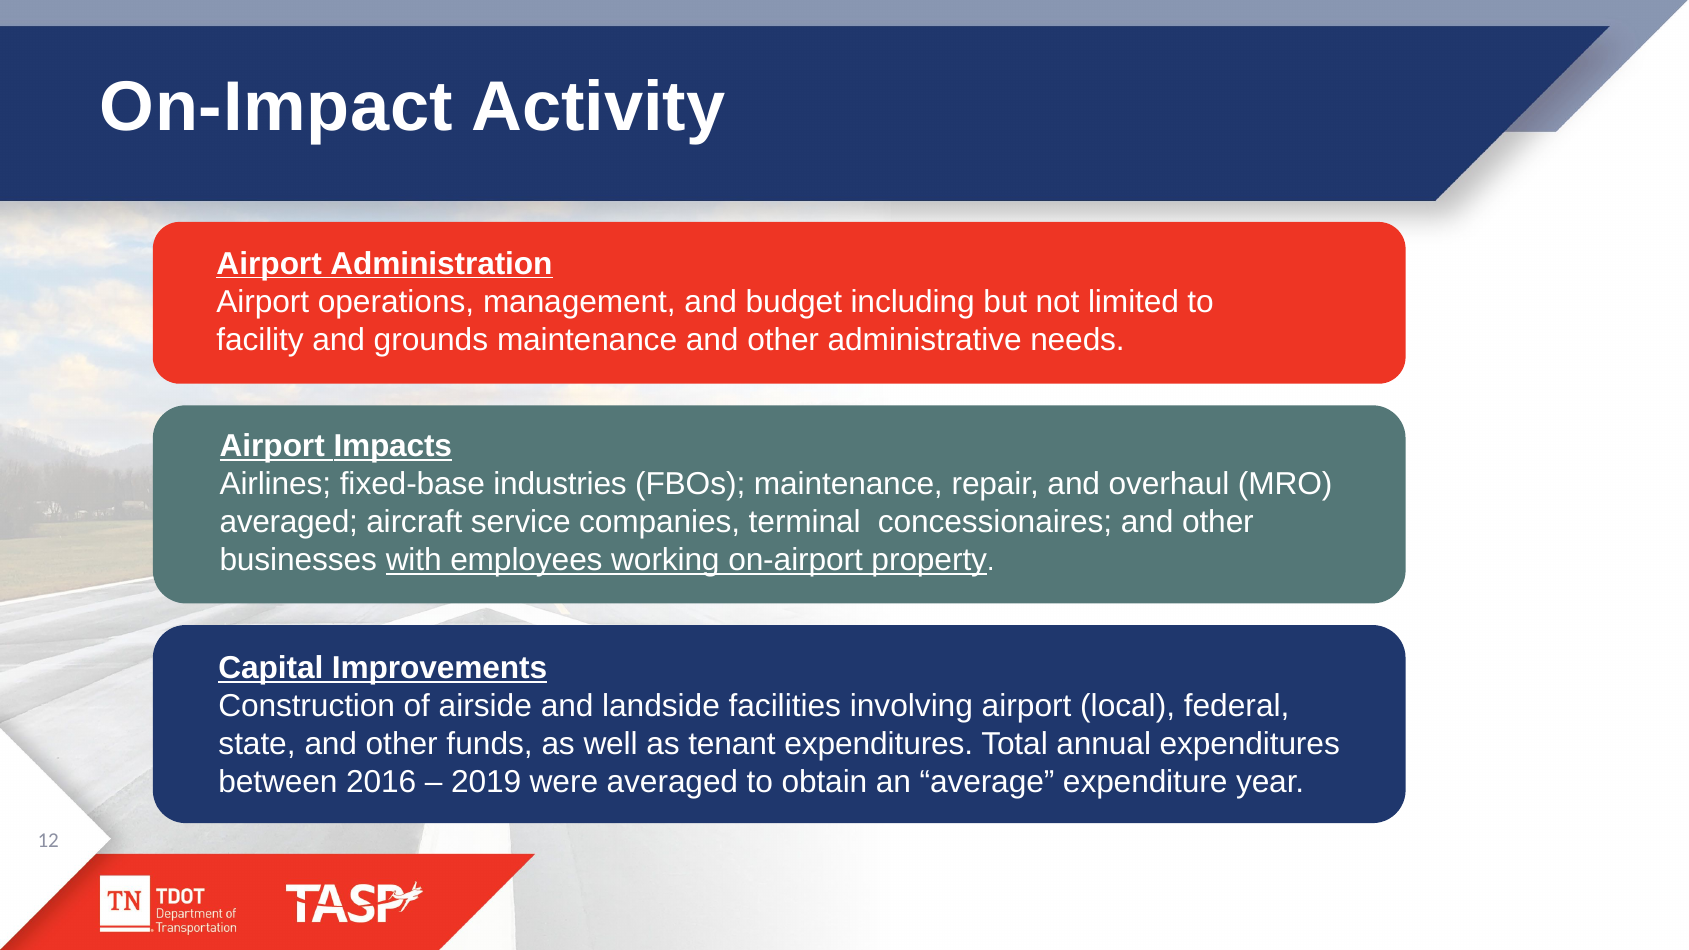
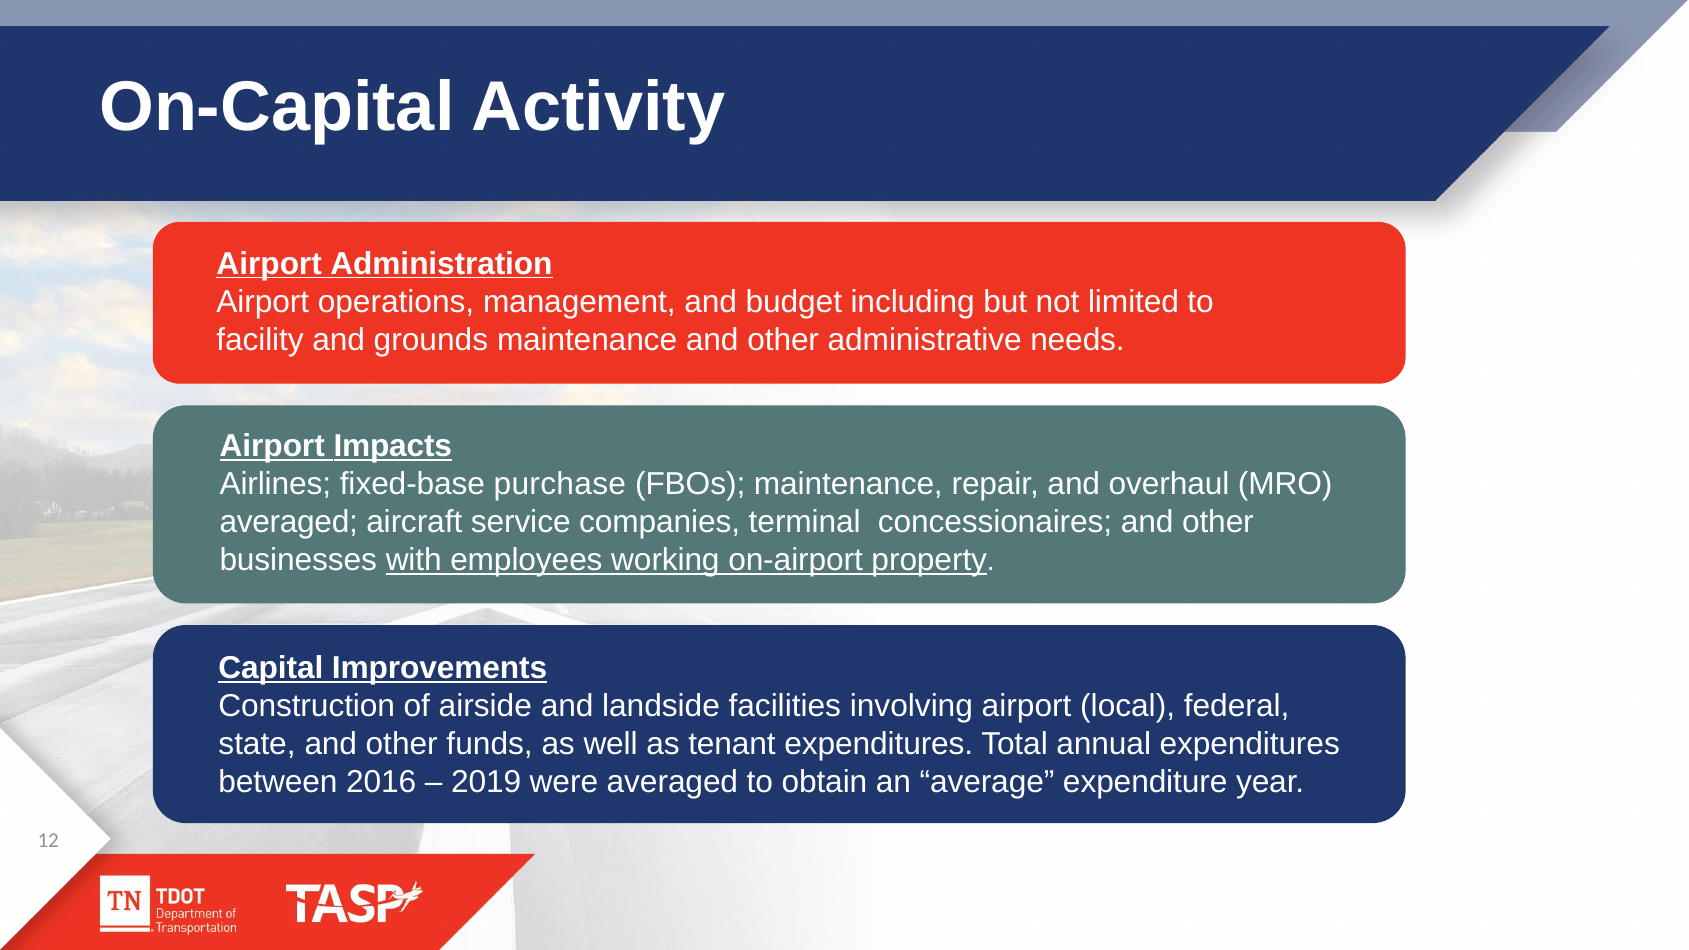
On-Impact: On-Impact -> On-Capital (277, 107)
industries: industries -> purchase (560, 484)
